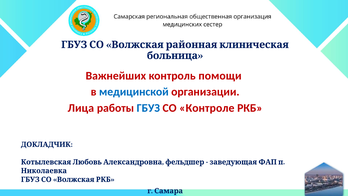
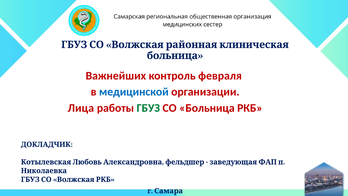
помощи: помощи -> февраля (220, 76)
ГБУЗ colour: blue -> green (148, 108)
СО Контроле: Контроле -> Больница (207, 108)
